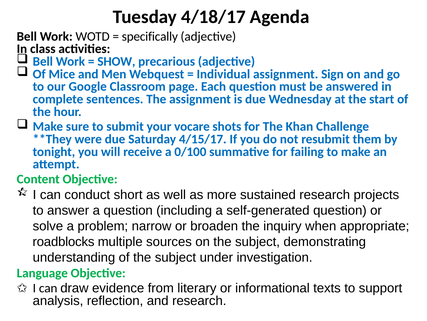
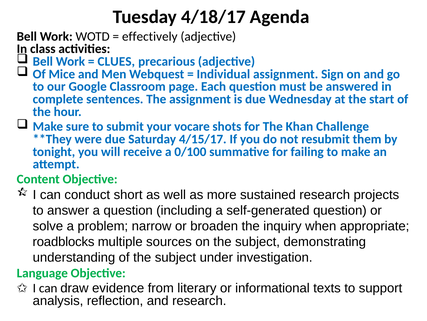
specifically: specifically -> effectively (150, 36)
SHOW: SHOW -> CLUES (116, 61)
